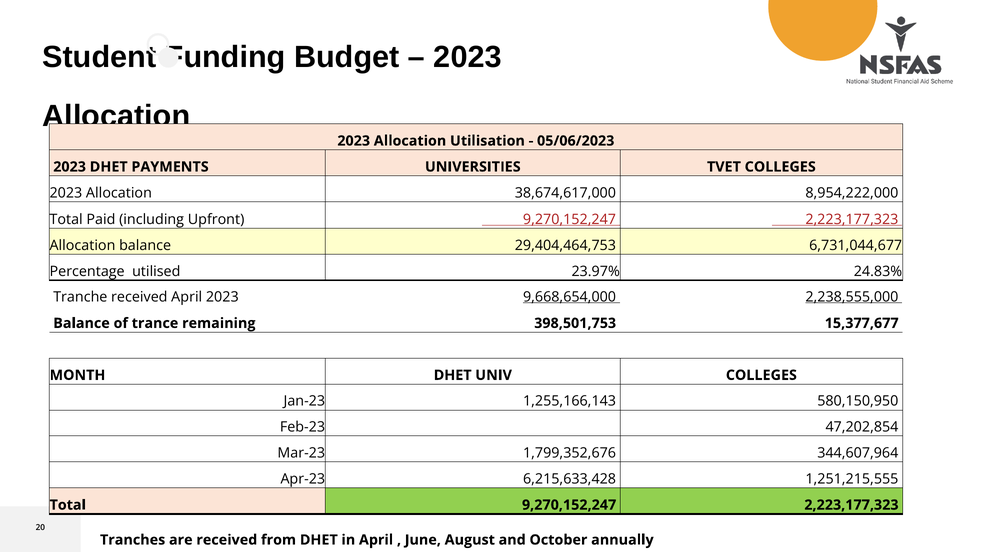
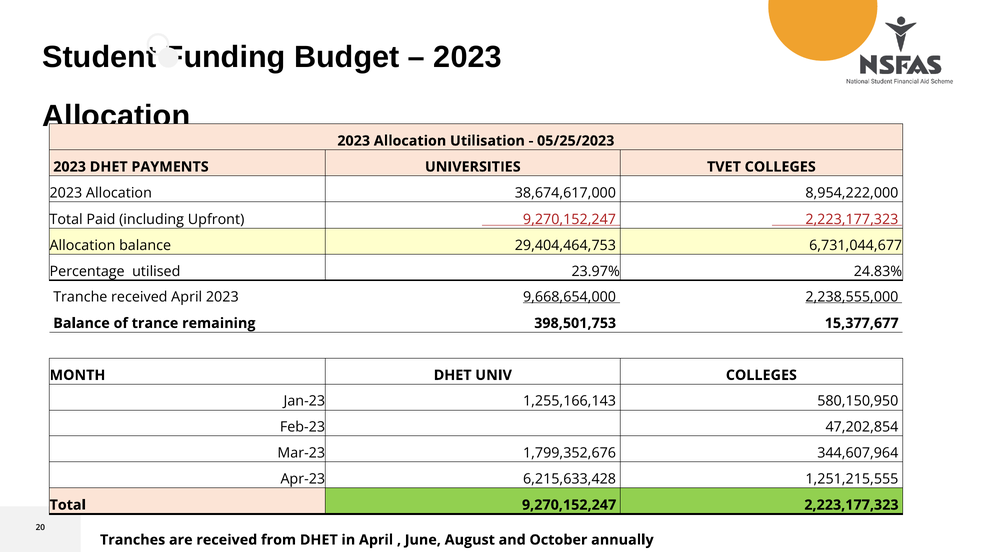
05/06/2023: 05/06/2023 -> 05/25/2023 (576, 141)
